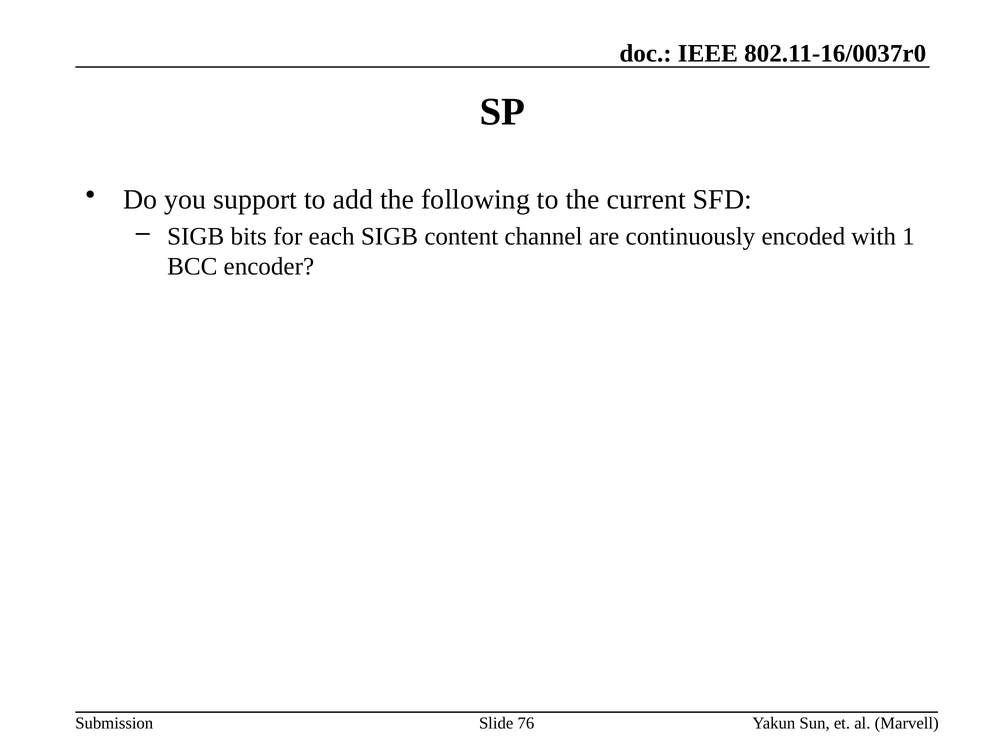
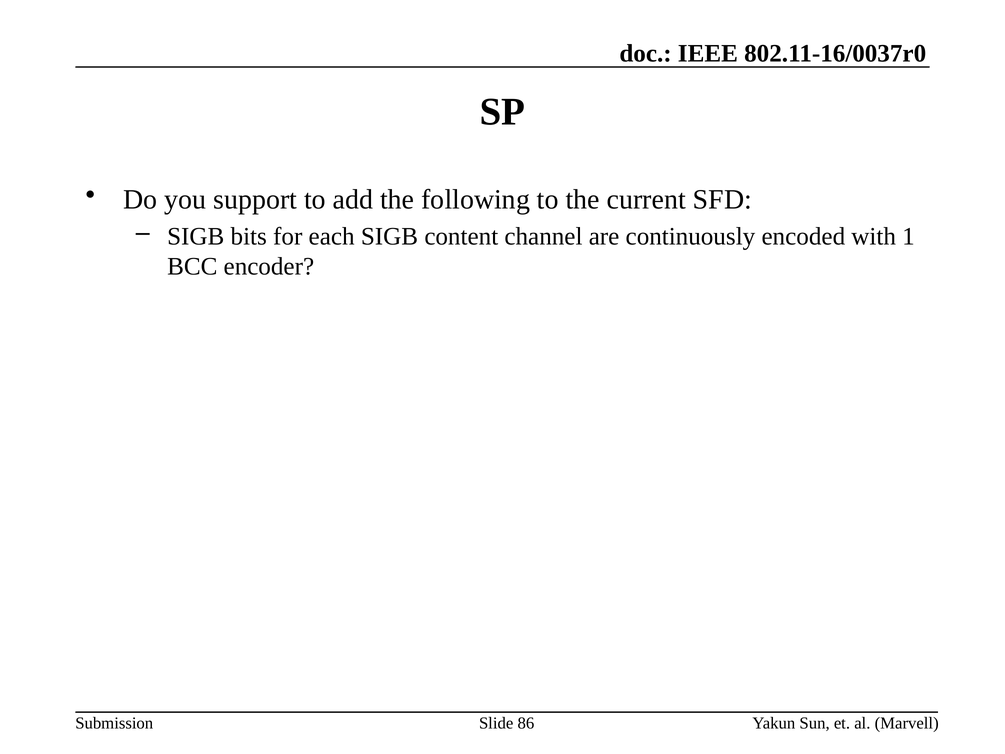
76: 76 -> 86 (526, 723)
